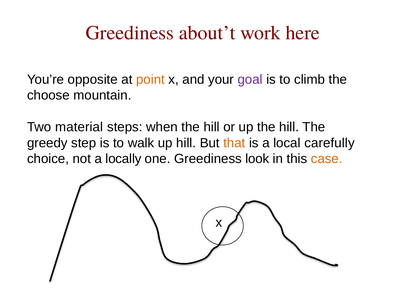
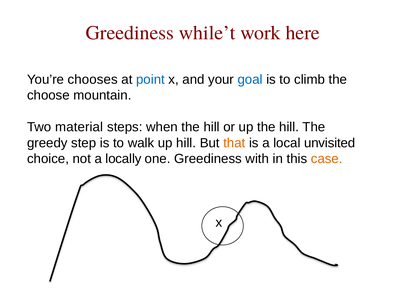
about’t: about’t -> while’t (207, 33)
opposite: opposite -> chooses (93, 79)
point colour: orange -> blue (150, 79)
goal colour: purple -> blue (250, 79)
carefully: carefully -> unvisited (330, 143)
look: look -> with (257, 159)
